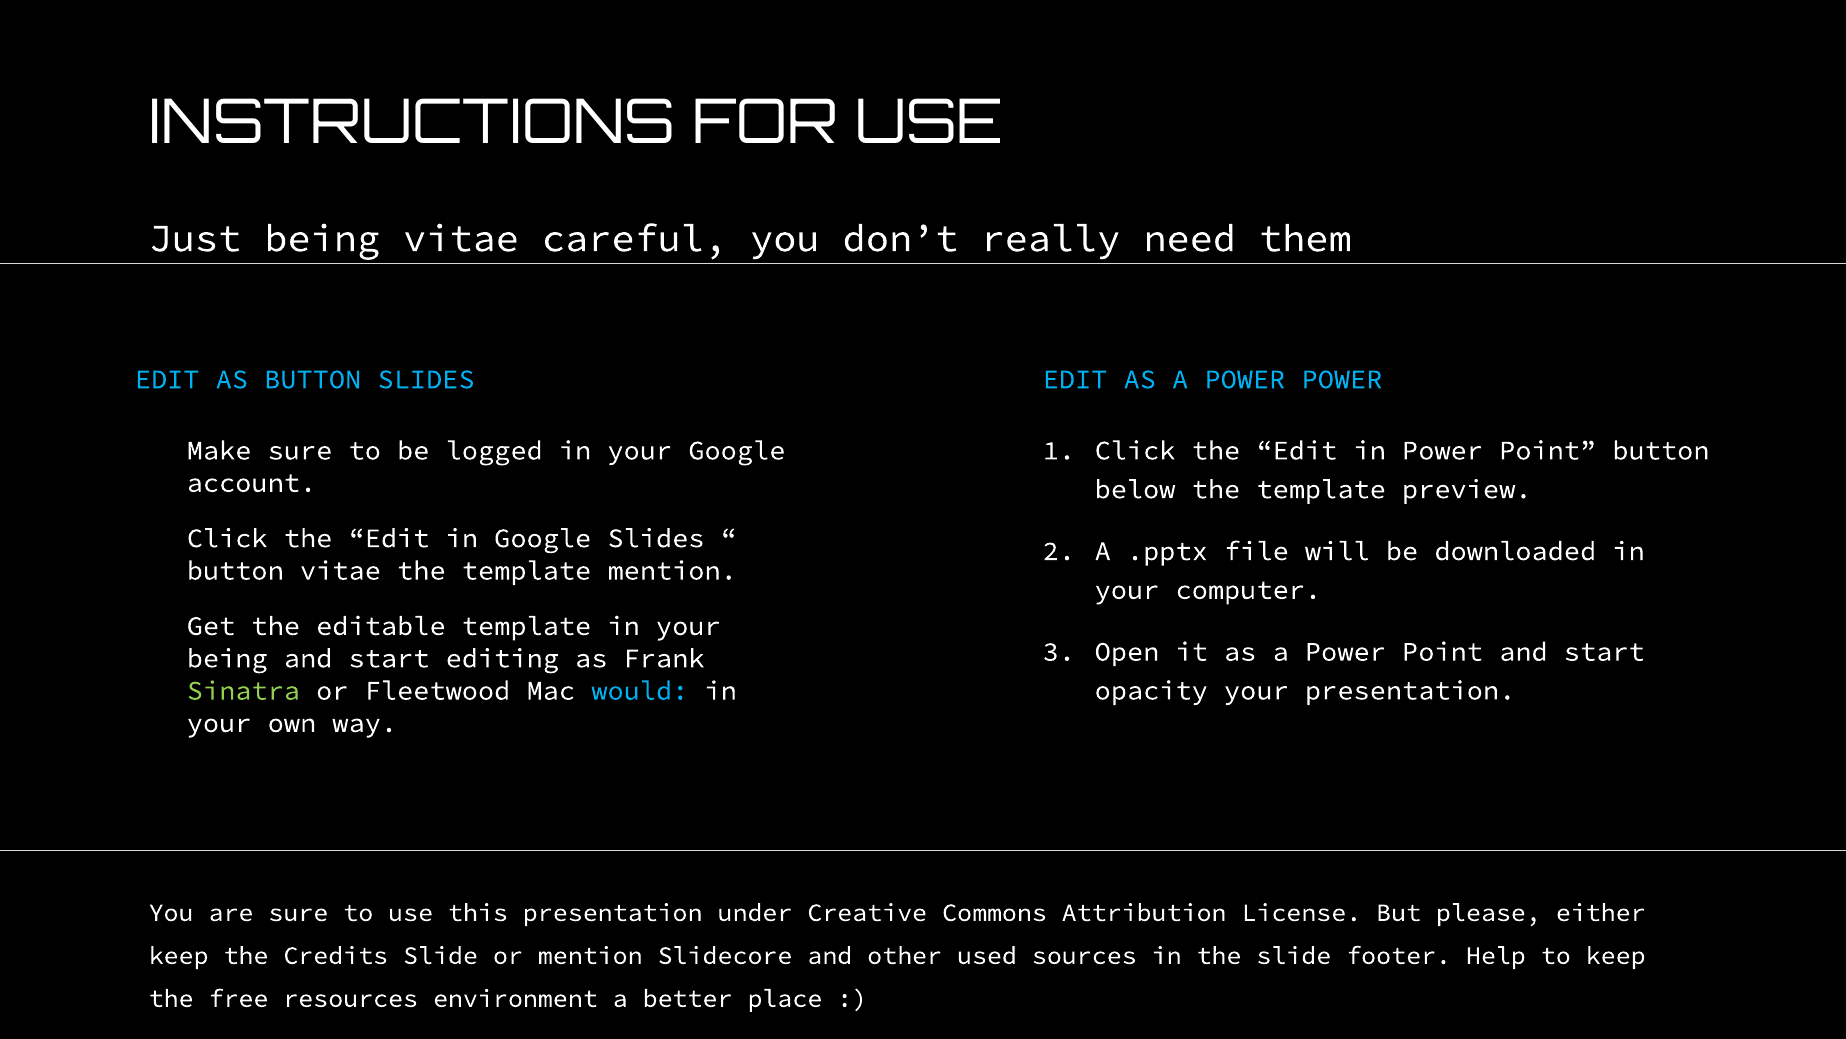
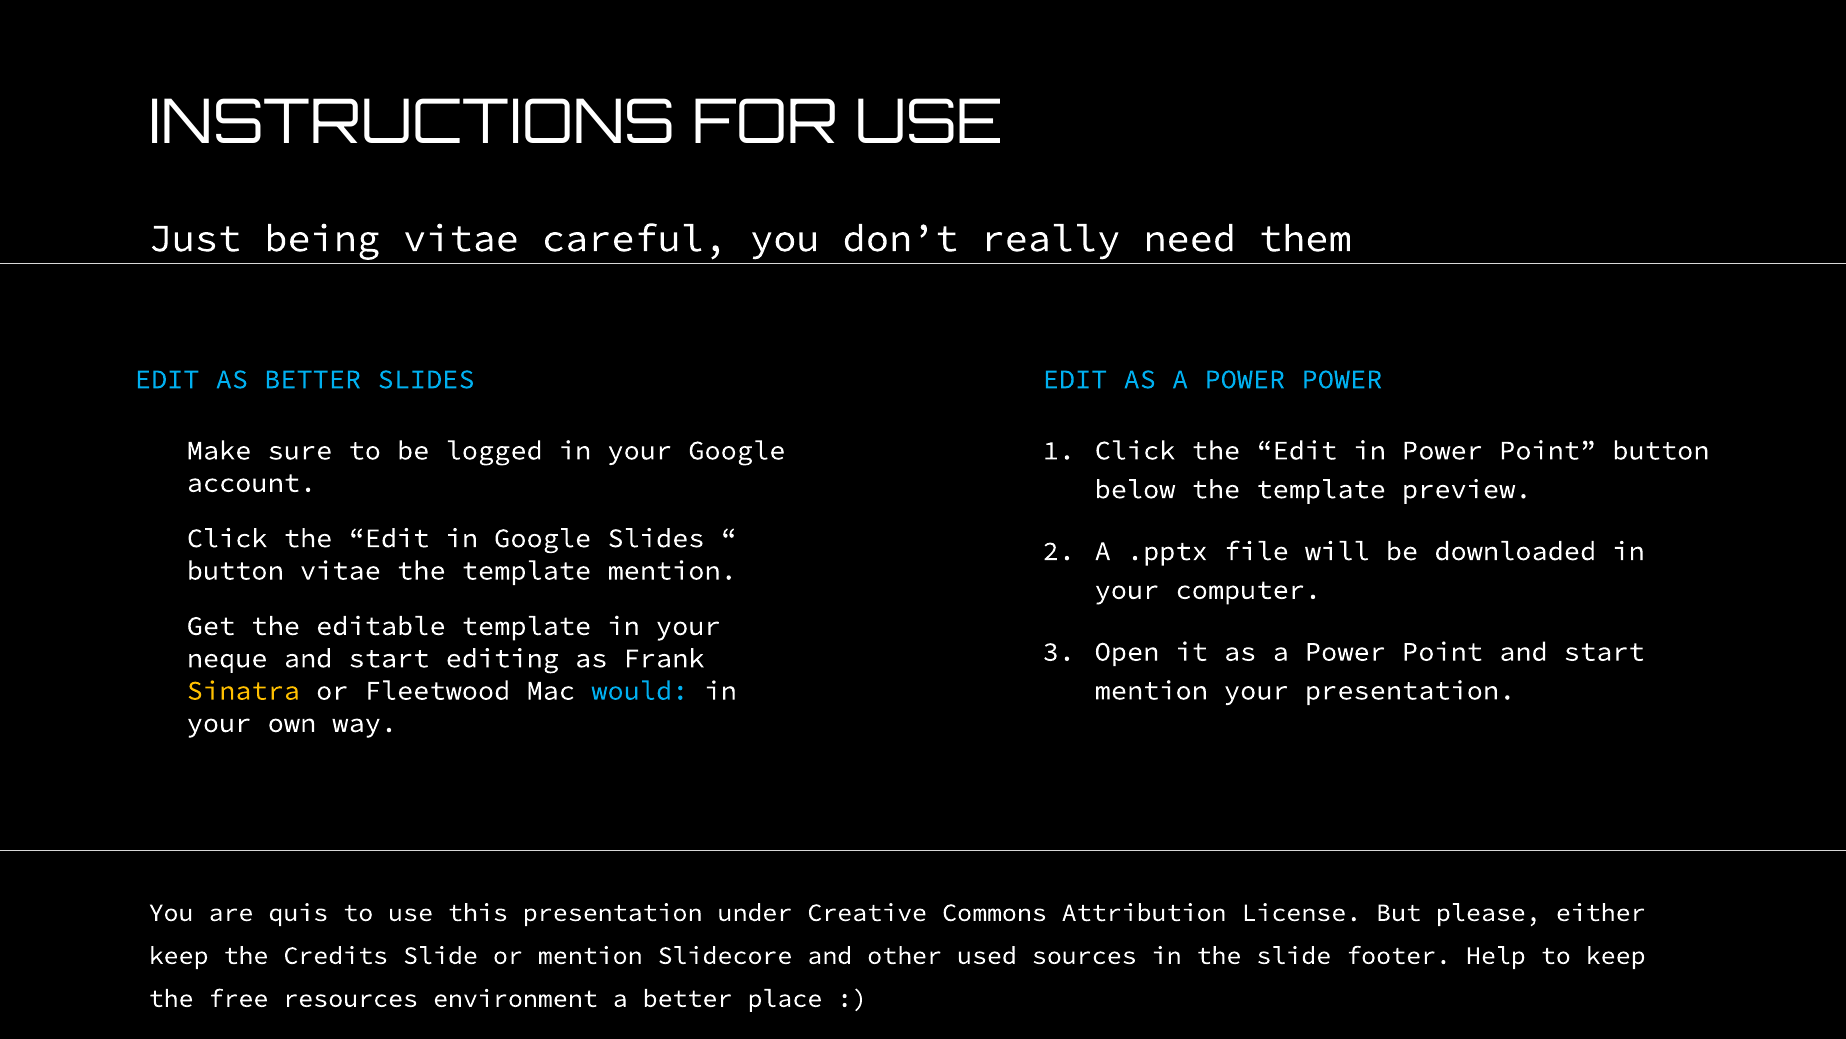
AS BUTTON: BUTTON -> BETTER (313, 379)
being: being -> neque (227, 658)
opacity: opacity -> mention (1151, 690)
Sinatra colour: light green -> yellow (243, 690)
are sure: sure -> quis (298, 912)
